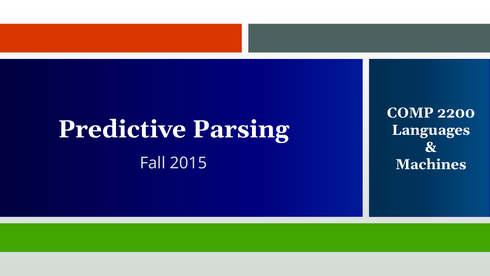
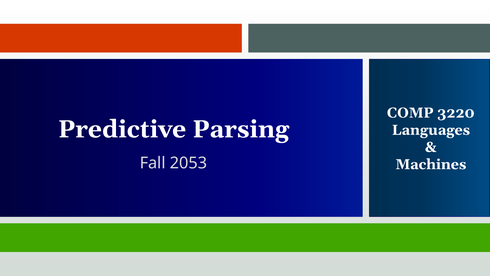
2200: 2200 -> 3220 (456, 113)
2015: 2015 -> 2053 (189, 163)
